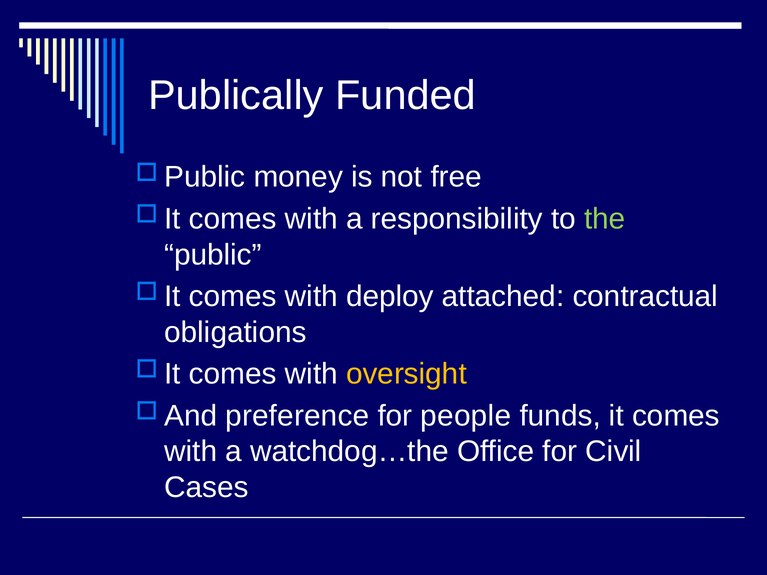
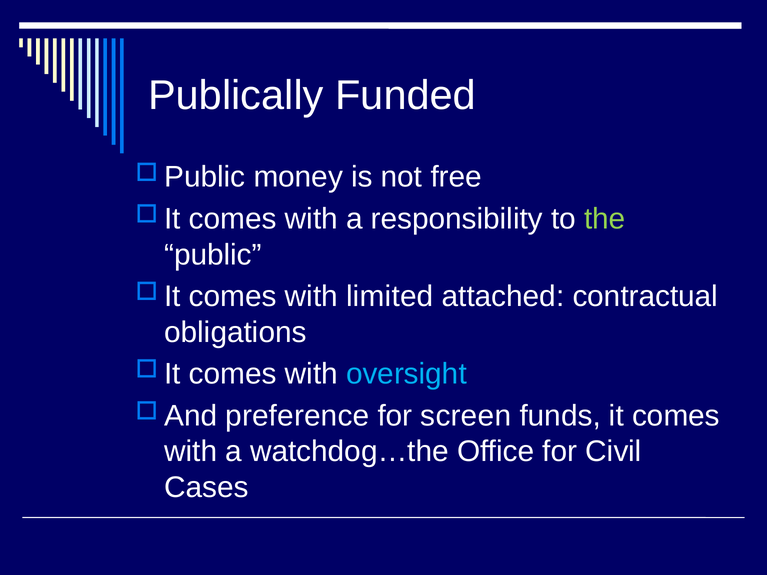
deploy: deploy -> limited (390, 297)
oversight colour: yellow -> light blue (406, 374)
people: people -> screen (466, 416)
